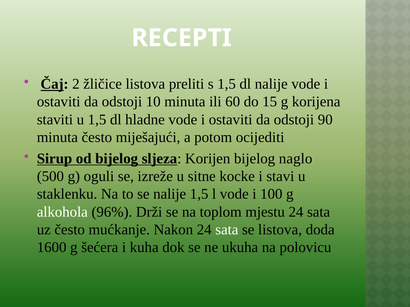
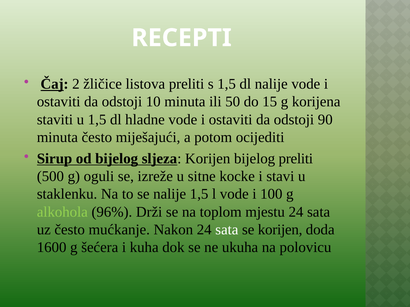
60: 60 -> 50 (233, 102)
bijelog naglo: naglo -> preliti (296, 159)
alkohola colour: white -> light green (62, 212)
se listova: listova -> korijen (280, 230)
